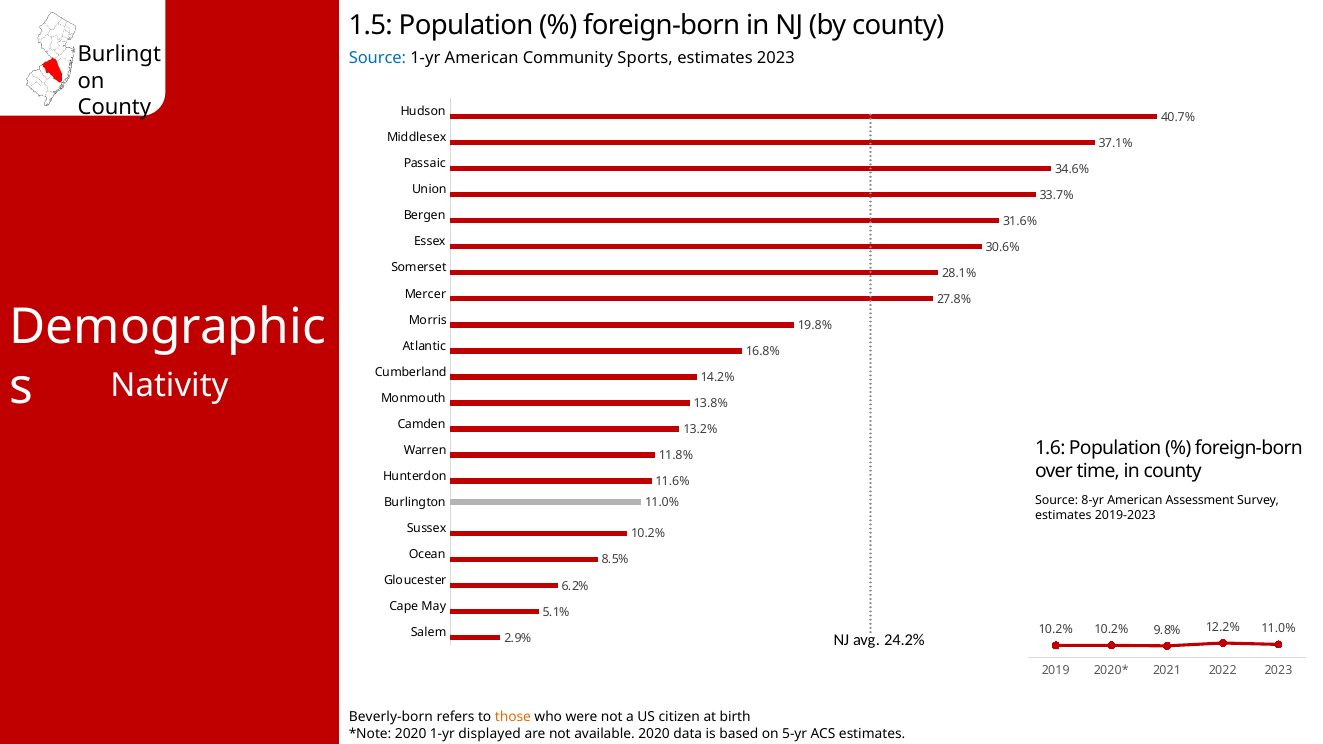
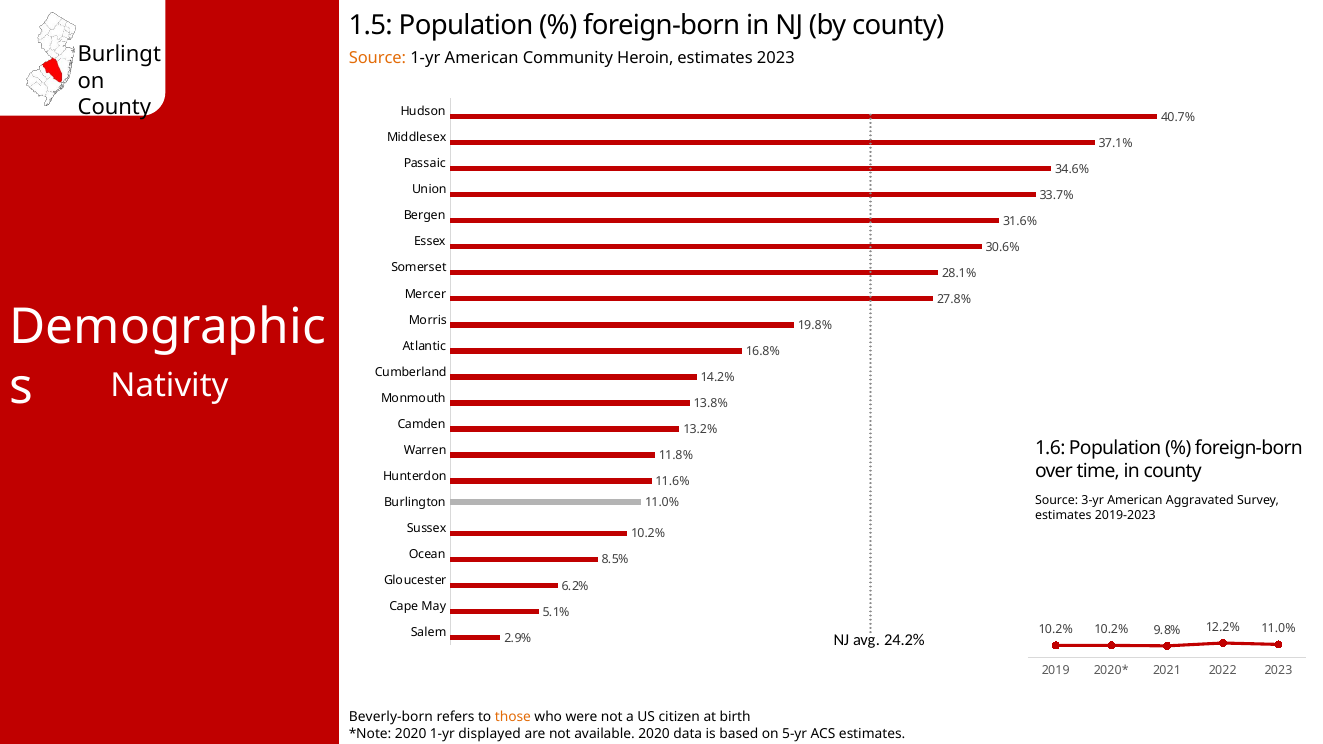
Source colour: blue -> orange (377, 58)
Sports: Sports -> Heroin (645, 58)
8-yr: 8-yr -> 3-yr (1093, 501)
Assessment: Assessment -> Aggravated (1200, 501)
